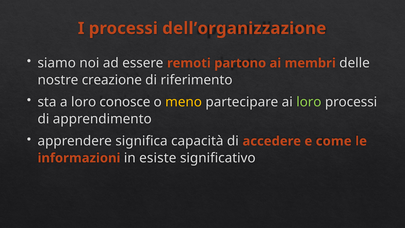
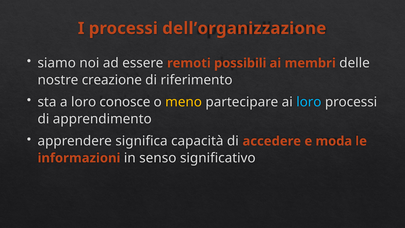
partono: partono -> possibili (240, 63)
loro colour: light green -> light blue (309, 102)
come: come -> moda (334, 141)
esiste: esiste -> senso (158, 158)
